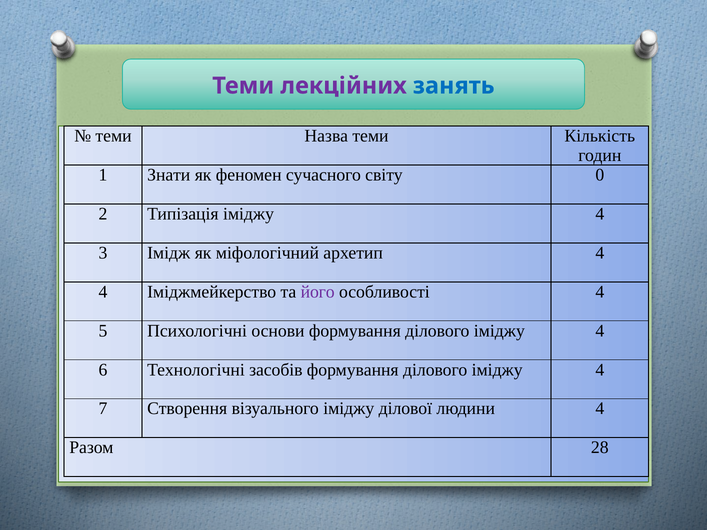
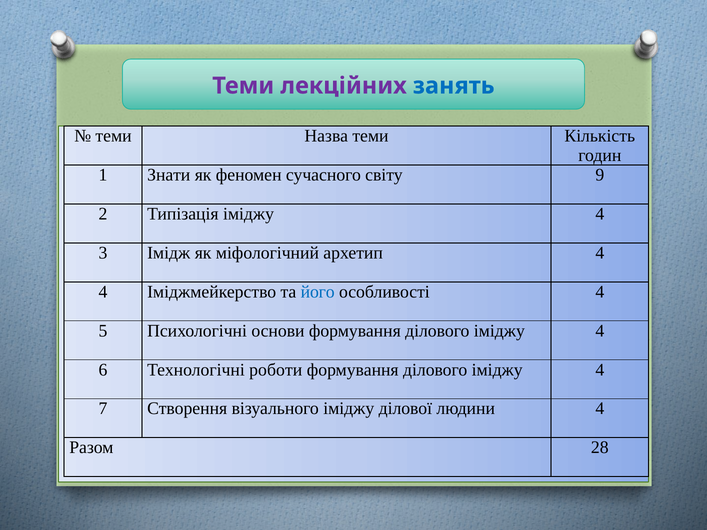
0: 0 -> 9 (600, 175)
його colour: purple -> blue (318, 292)
засобів: засобів -> роботи (276, 370)
